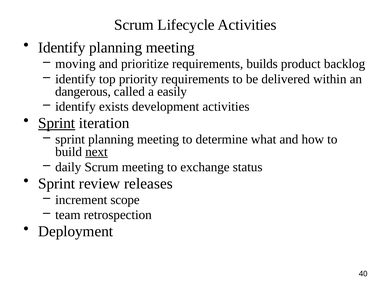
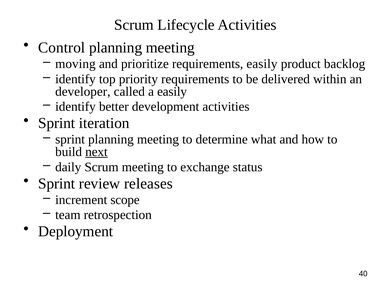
Identify: Identify -> Control (62, 48)
requirements builds: builds -> easily (262, 64)
dangerous: dangerous -> developer (83, 92)
exists: exists -> better (114, 107)
Sprint underline: present -> none (57, 123)
